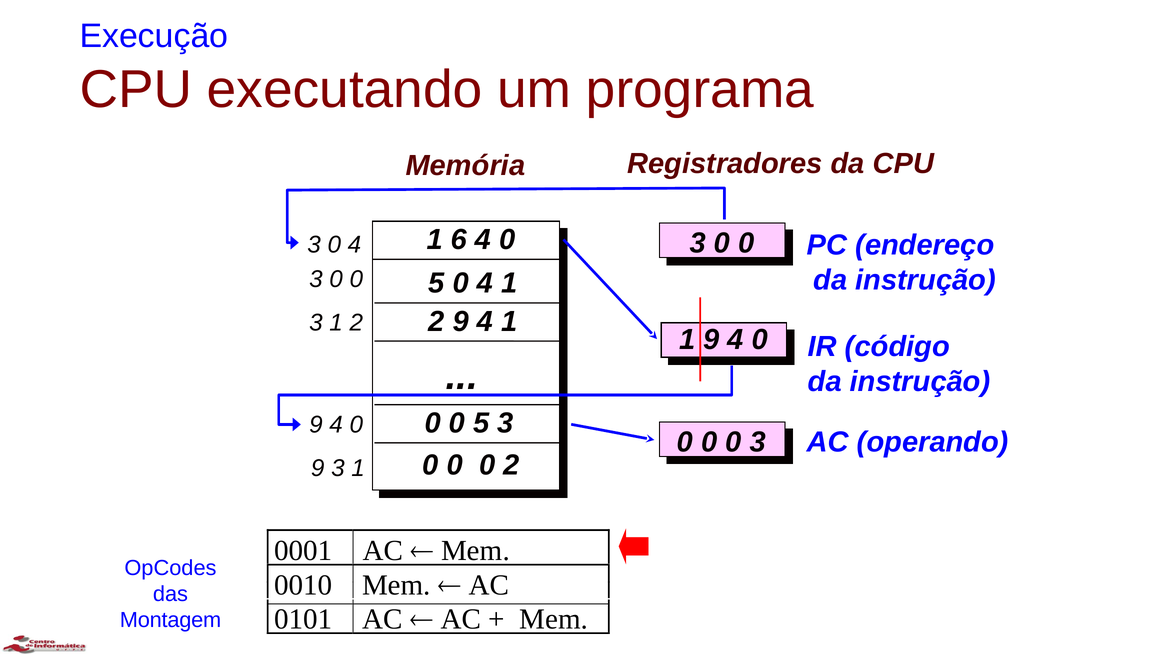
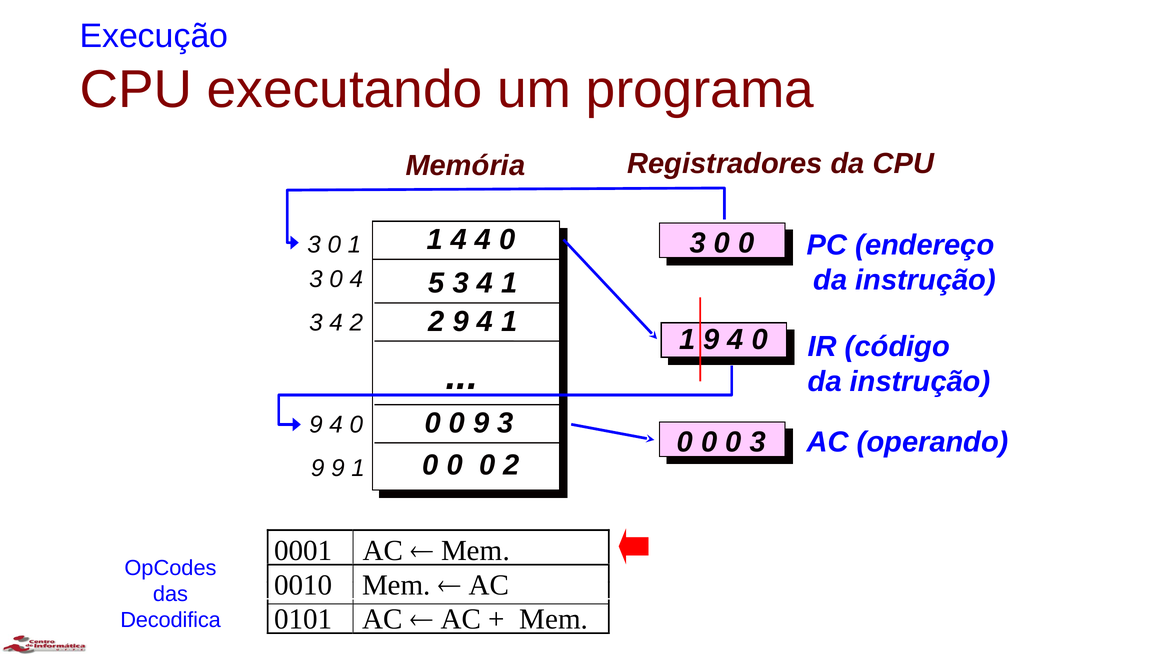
1 6: 6 -> 4 (459, 240)
3 0 4: 4 -> 1 (354, 245)
0: 0 -> 4 (356, 279)
5 0: 0 -> 3 (461, 283)
1: 1 -> 4 (336, 323)
0 0 5: 5 -> 9 (481, 423)
9 3: 3 -> 9 (338, 468)
Montagem: Montagem -> Decodifica (171, 620)
